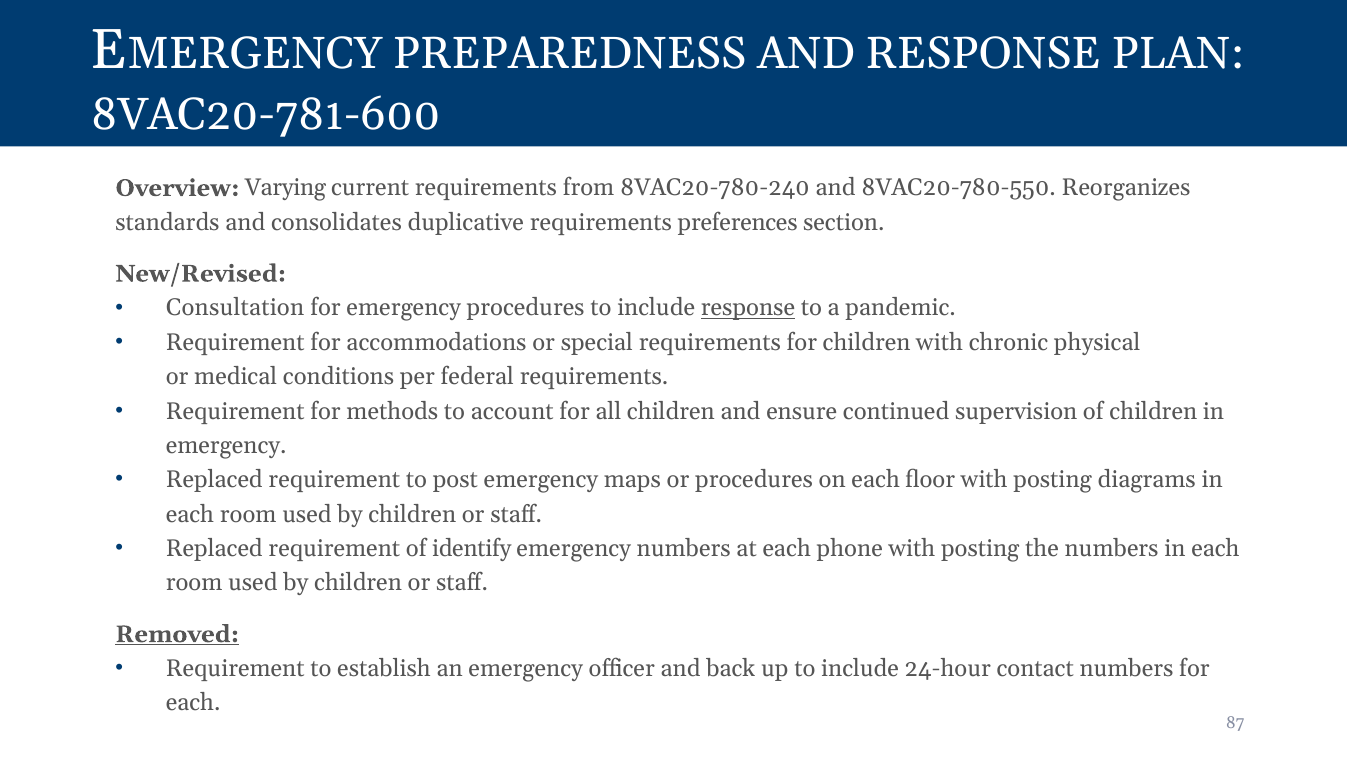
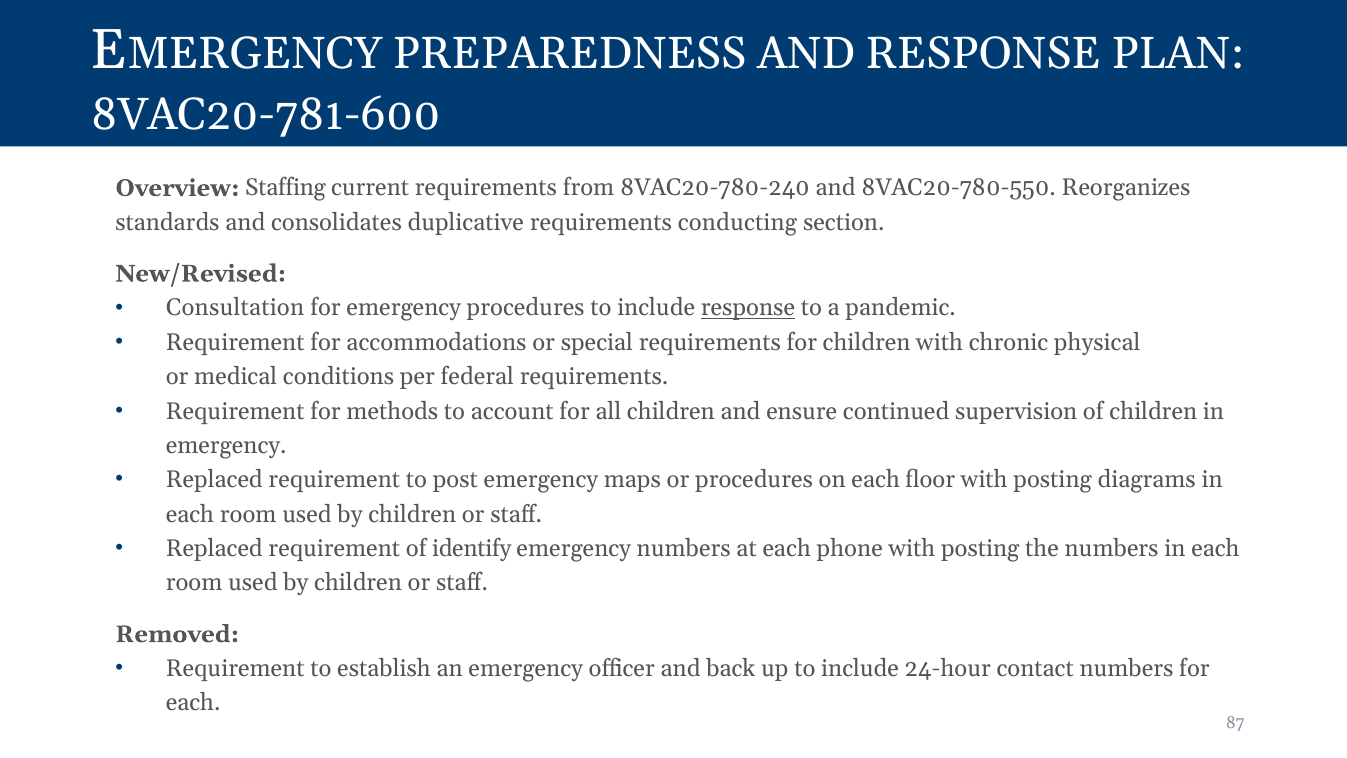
Varying: Varying -> Staffing (285, 188)
preferences: preferences -> conducting (737, 222)
Removed underline: present -> none (177, 634)
